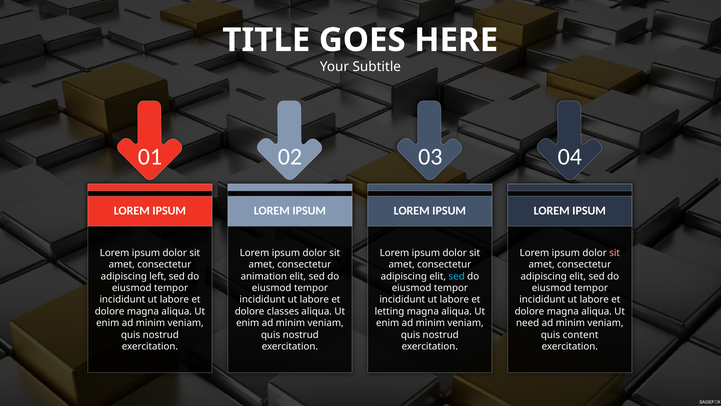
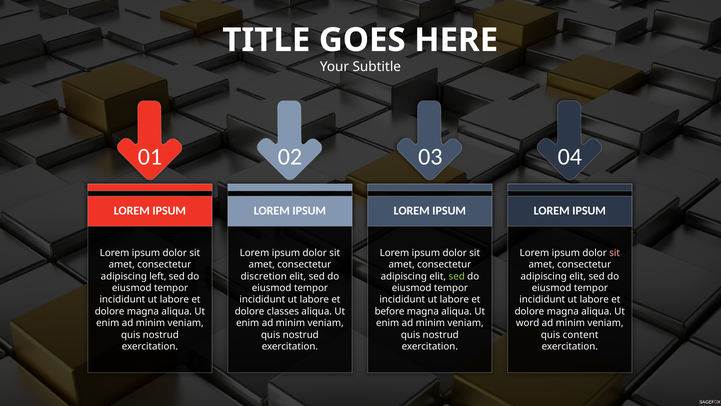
animation: animation -> discretion (264, 276)
sed colour: light blue -> light green (457, 276)
letting: letting -> before (390, 311)
need: need -> word (528, 323)
